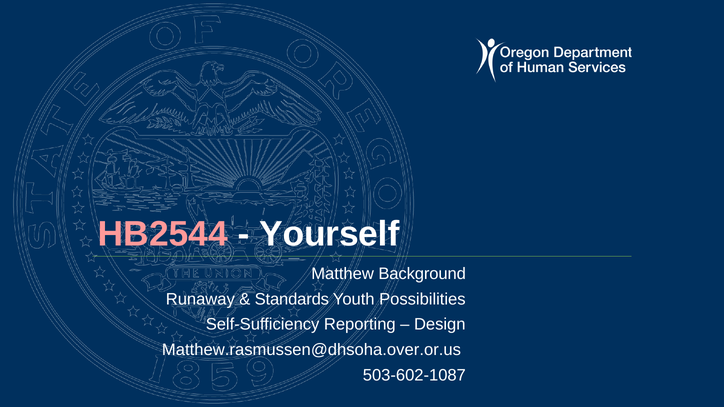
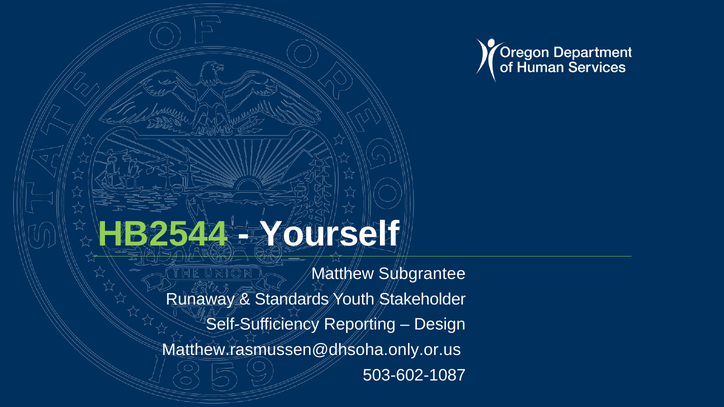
HB2544 colour: pink -> light green (163, 234)
Background: Background -> Subgrantee (422, 274)
Possibilities: Possibilities -> Stakeholder (422, 299)
Matthew.rasmussen@dhsoha.over.or.us: Matthew.rasmussen@dhsoha.over.or.us -> Matthew.rasmussen@dhsoha.only.or.us (311, 350)
